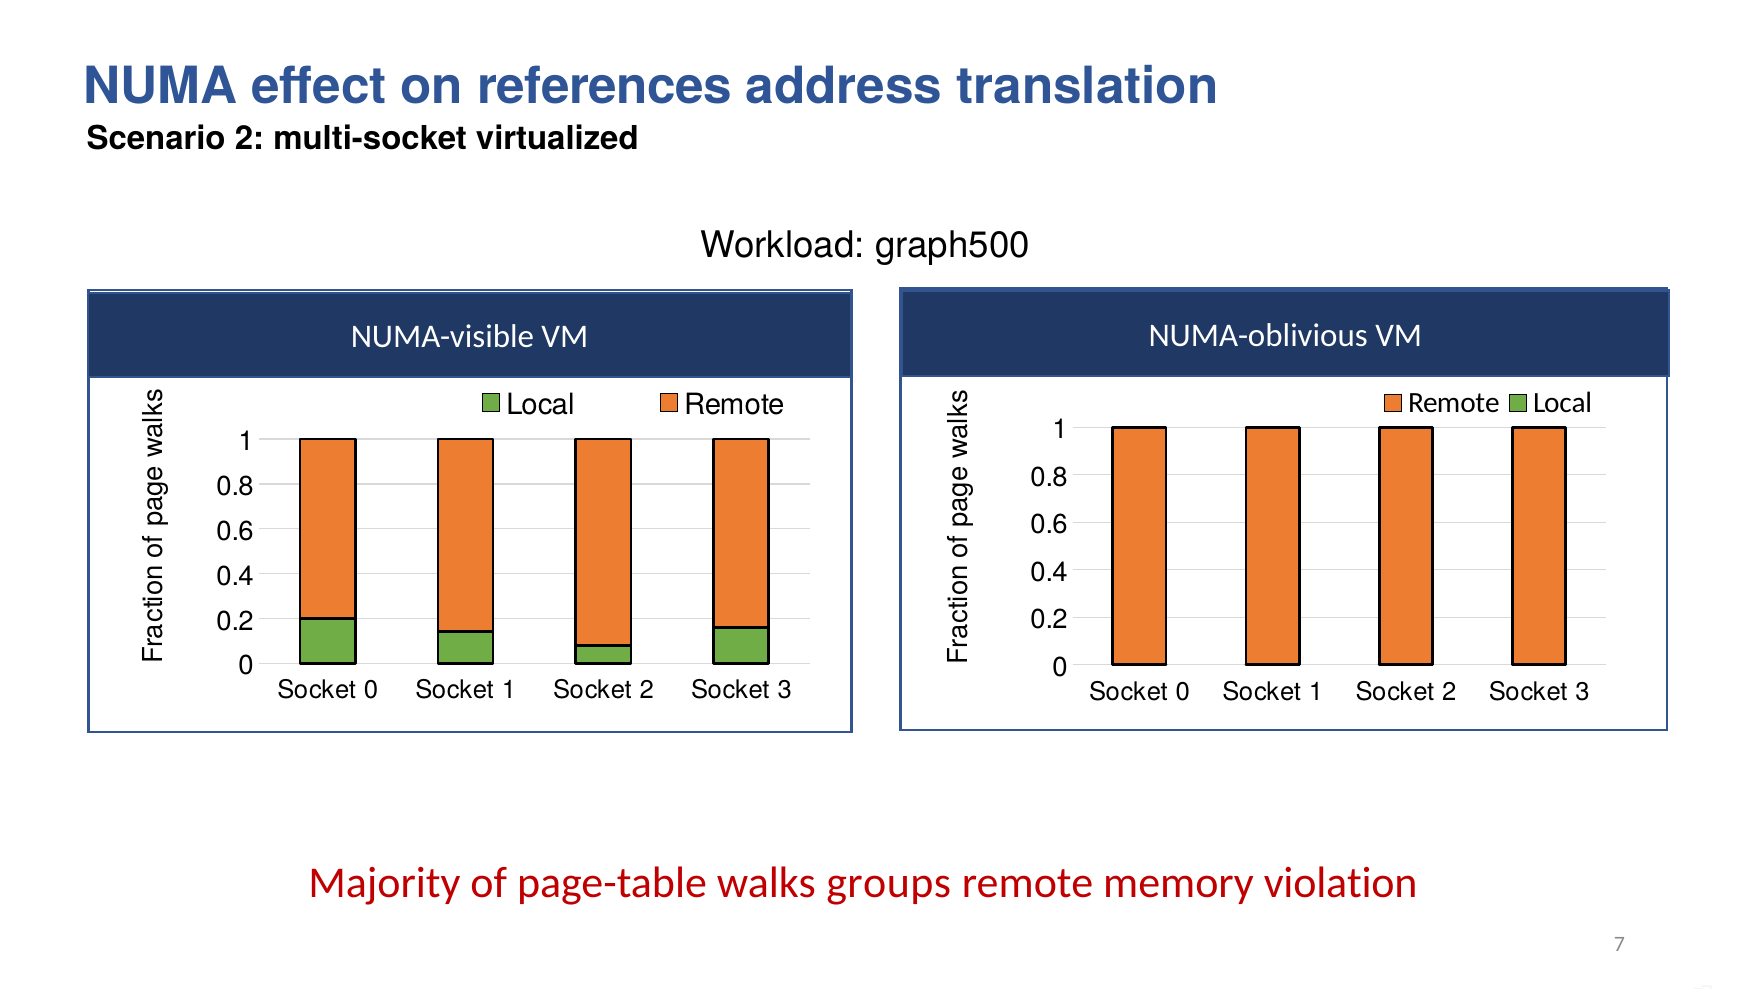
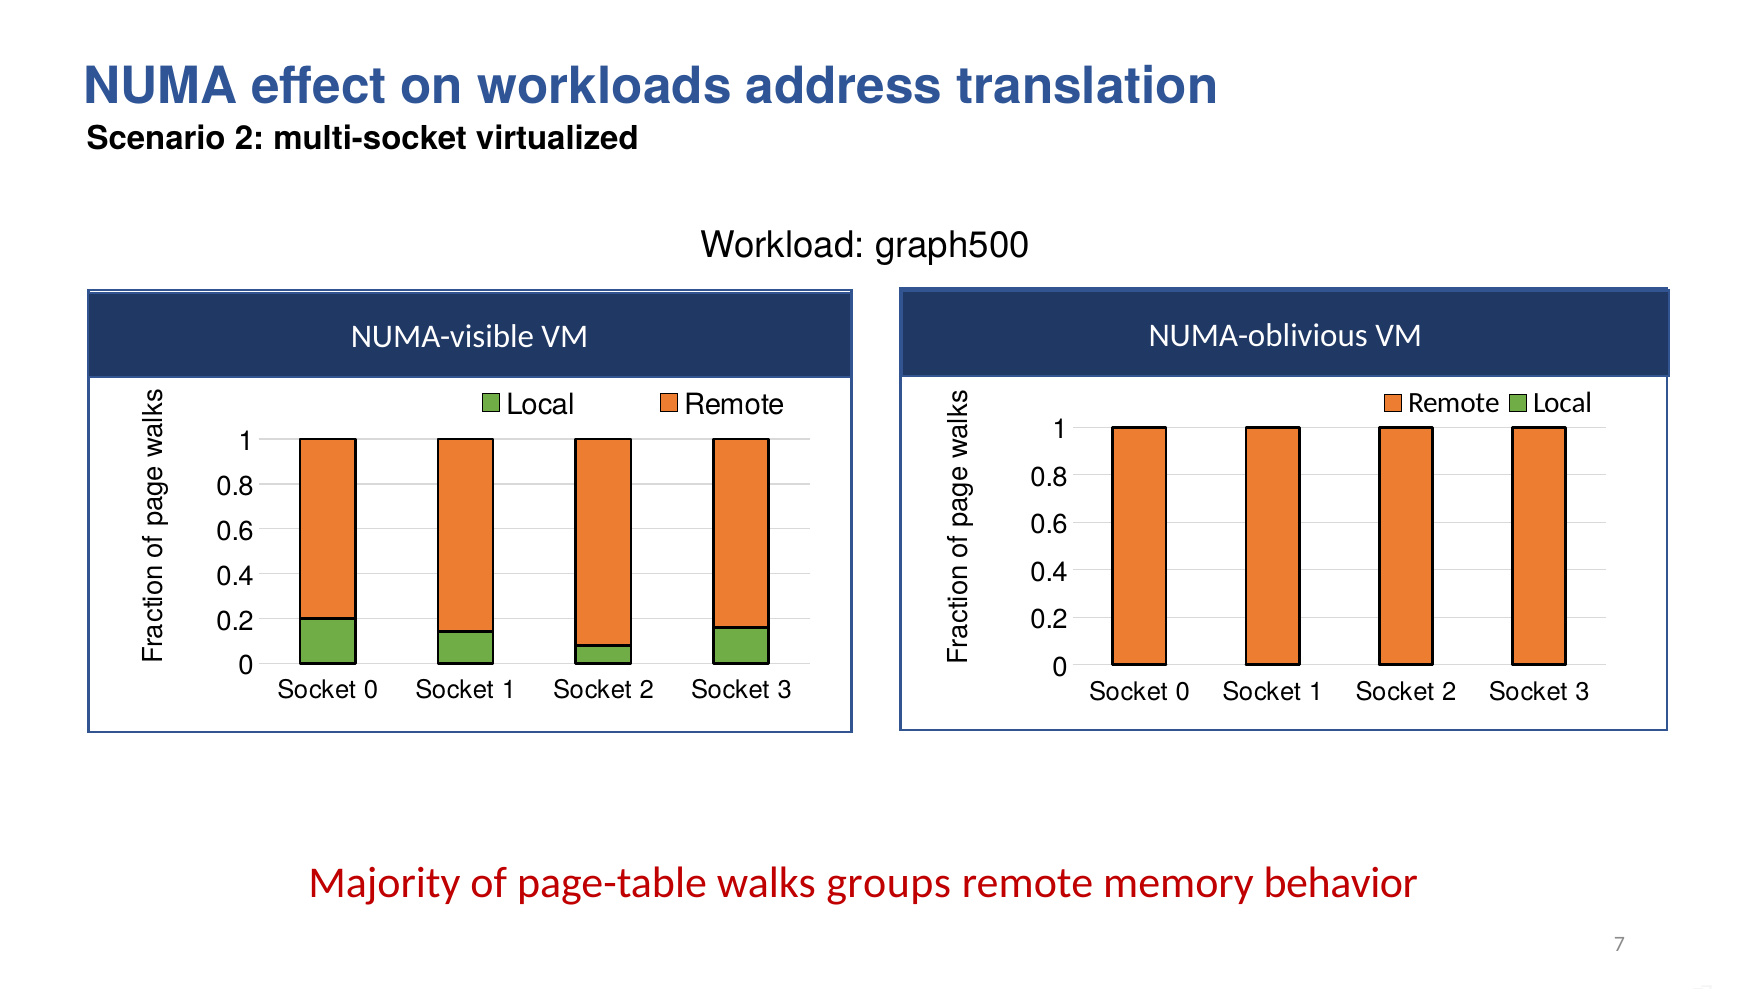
references: references -> workloads (605, 87)
violation: violation -> behavior (1341, 883)
